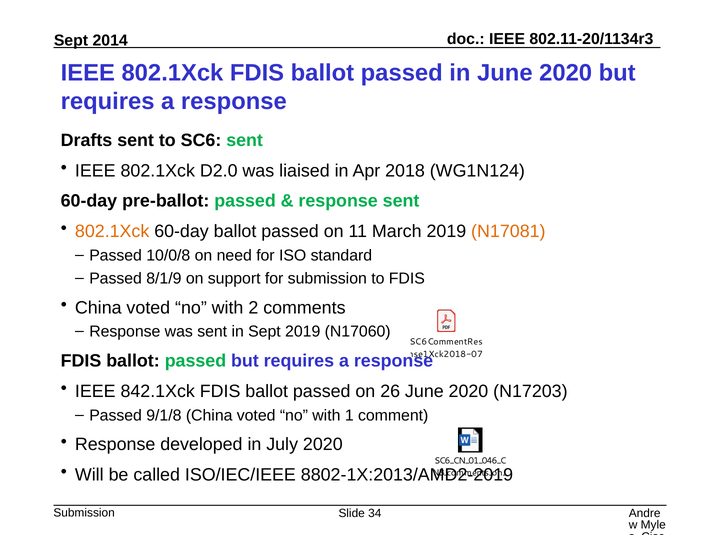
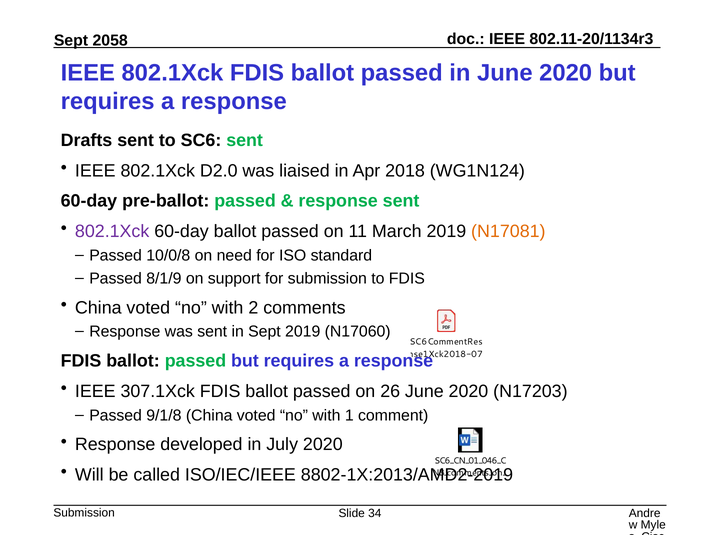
2014: 2014 -> 2058 (110, 41)
802.1Xck colour: orange -> purple (112, 232)
842.1Xck: 842.1Xck -> 307.1Xck (158, 392)
